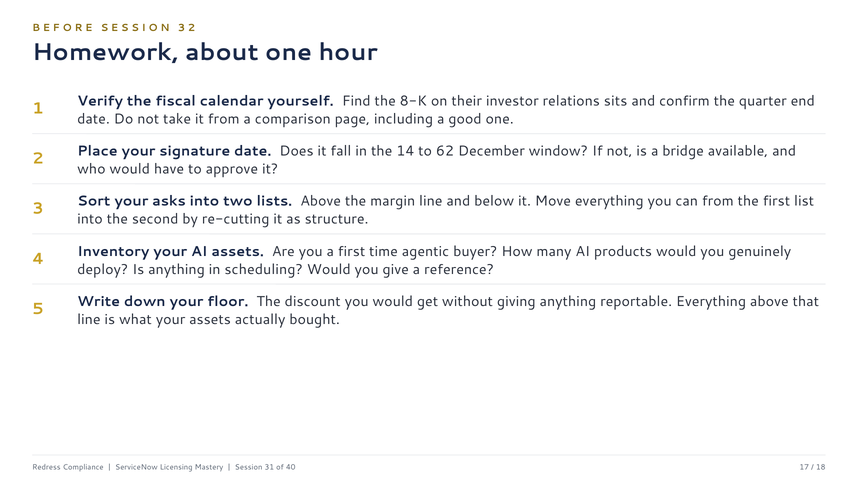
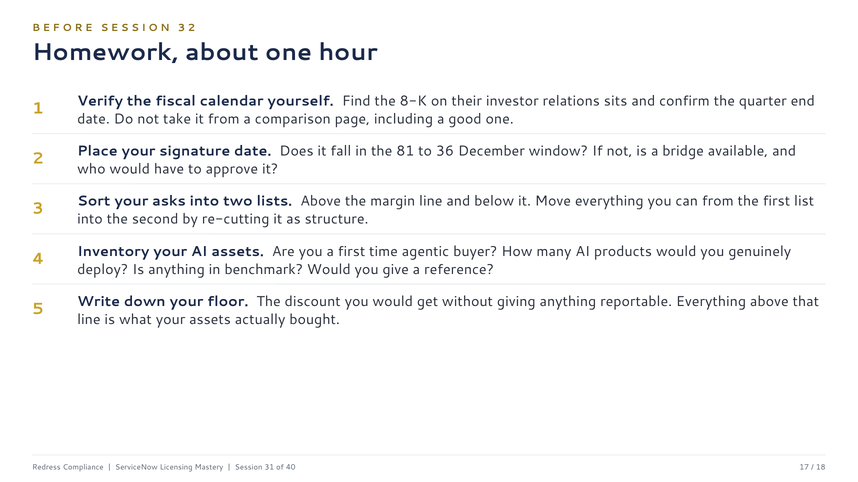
14: 14 -> 81 (405, 151)
62: 62 -> 36 (445, 151)
scheduling: scheduling -> benchmark (264, 270)
